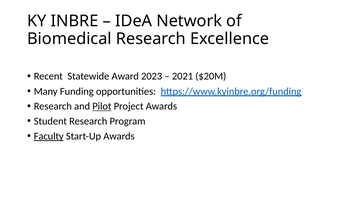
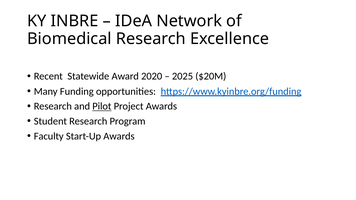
2023: 2023 -> 2020 (152, 76)
2021: 2021 -> 2025 (183, 76)
Faculty underline: present -> none (49, 136)
